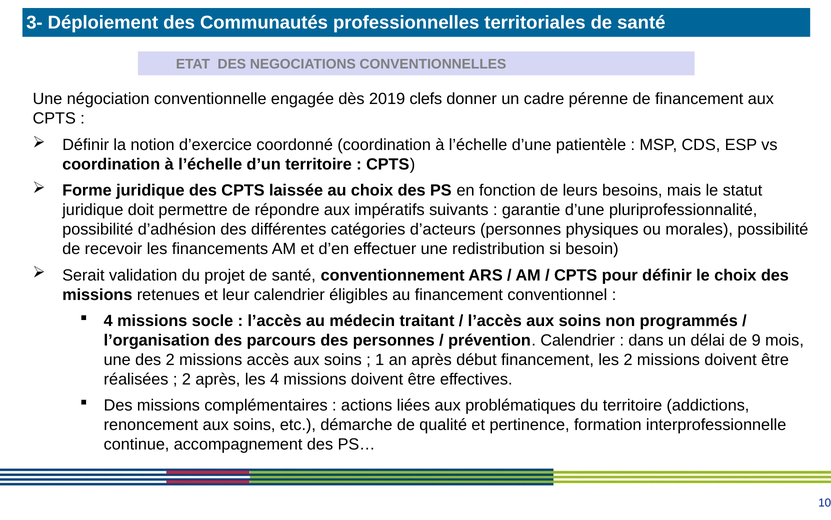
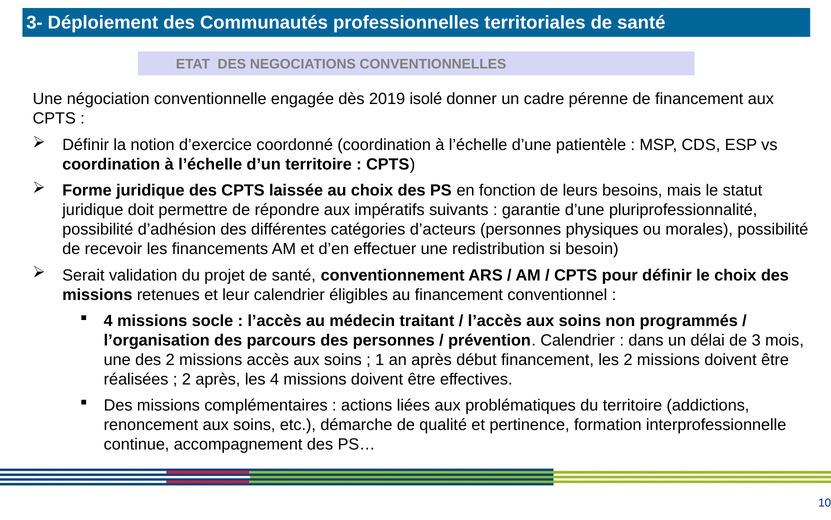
clefs: clefs -> isolé (426, 99)
9: 9 -> 3 (756, 340)
